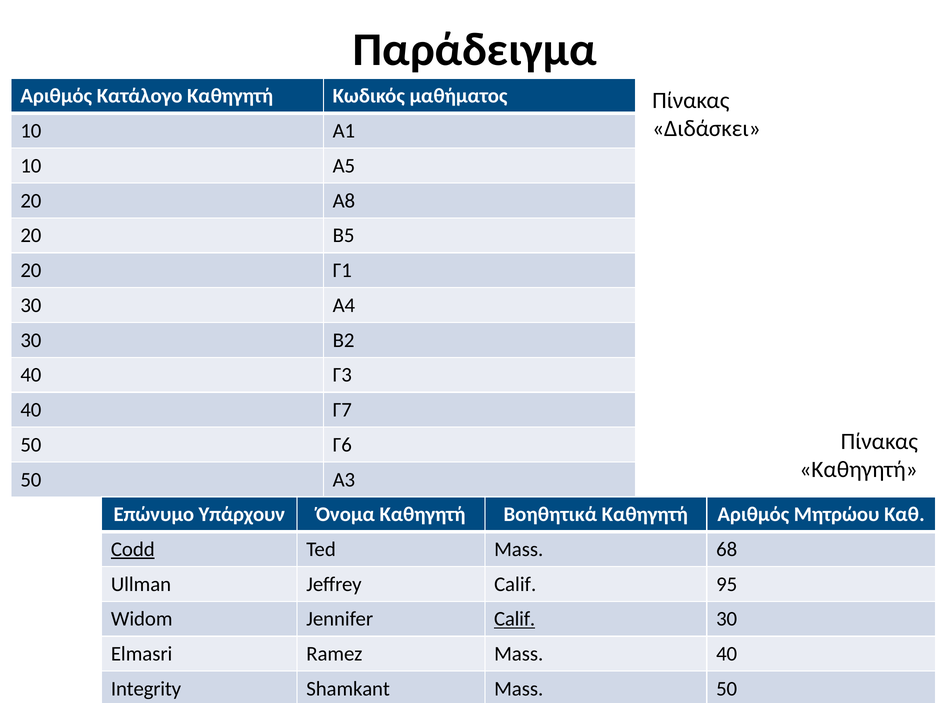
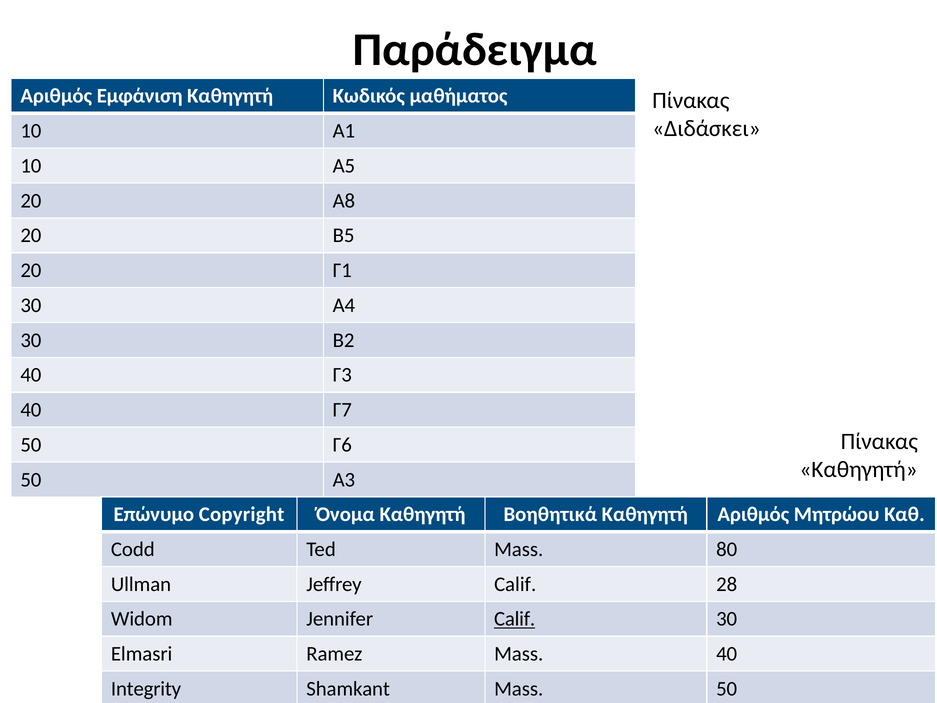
Κατάλογο: Κατάλογο -> Εμφάνιση (140, 96)
Υπάρχουν: Υπάρχουν -> Copyright (242, 514)
Codd underline: present -> none (133, 549)
68: 68 -> 80 (727, 549)
95: 95 -> 28 (727, 584)
